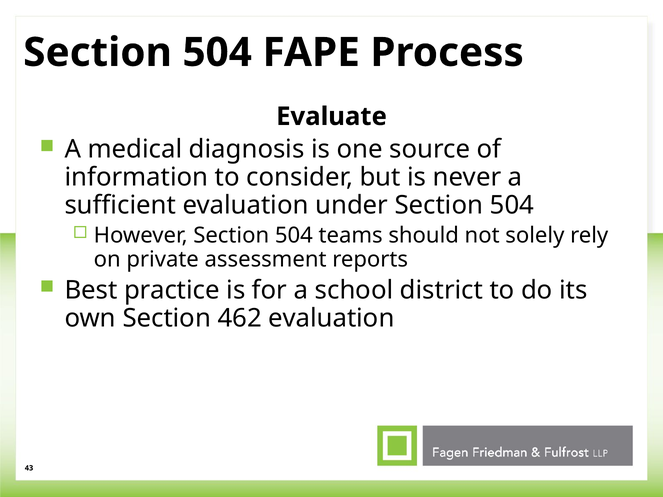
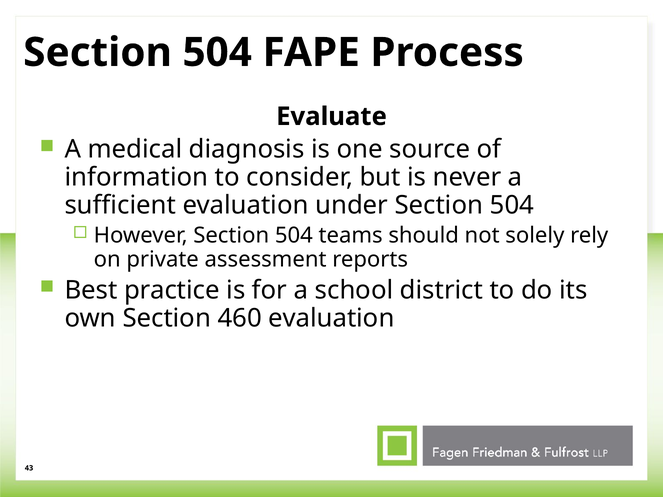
462: 462 -> 460 (240, 318)
